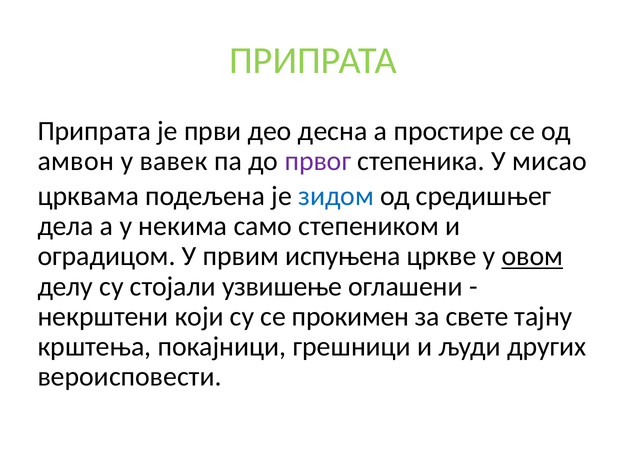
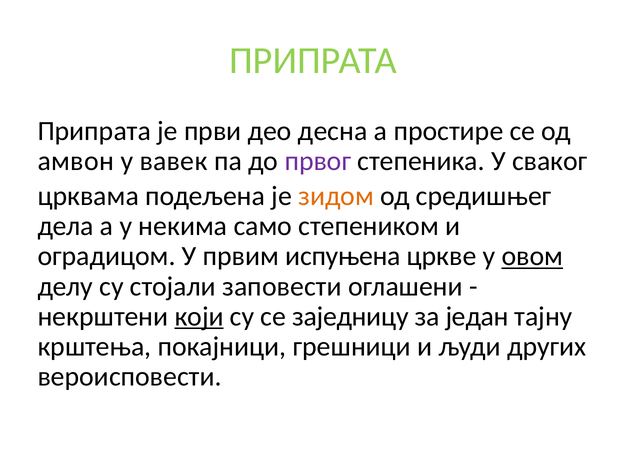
мисао: мисао -> сваког (550, 161)
зидом colour: blue -> orange (336, 196)
узвишење: узвишење -> заповести (282, 287)
који underline: none -> present (199, 317)
прокимен: прокимен -> заједницу (350, 317)
свете: свете -> један (477, 317)
